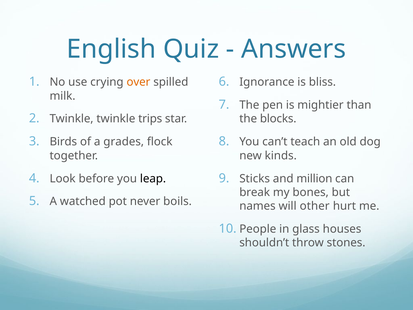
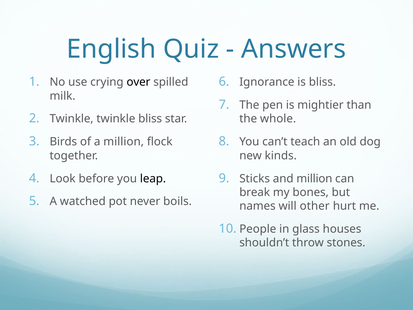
over colour: orange -> black (138, 82)
twinkle trips: trips -> bliss (150, 119)
blocks: blocks -> whole (278, 119)
a grades: grades -> million (124, 142)
